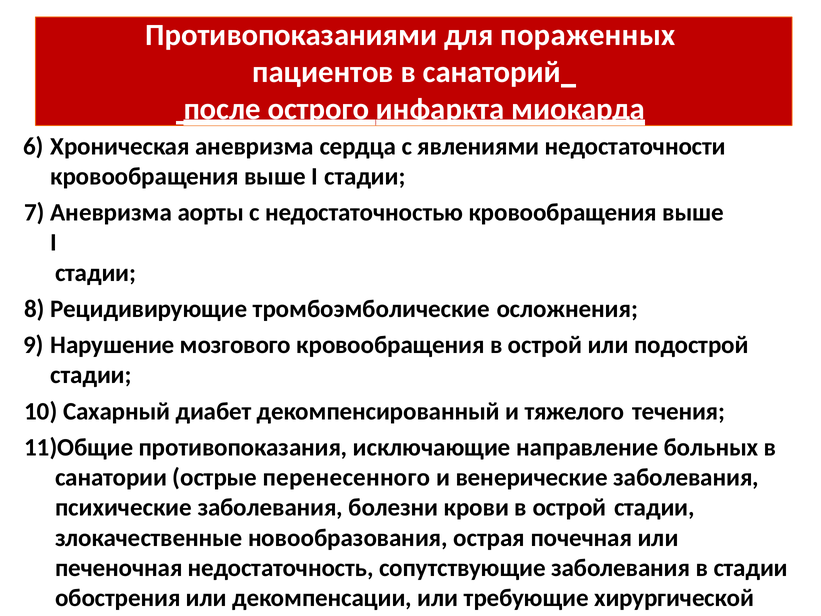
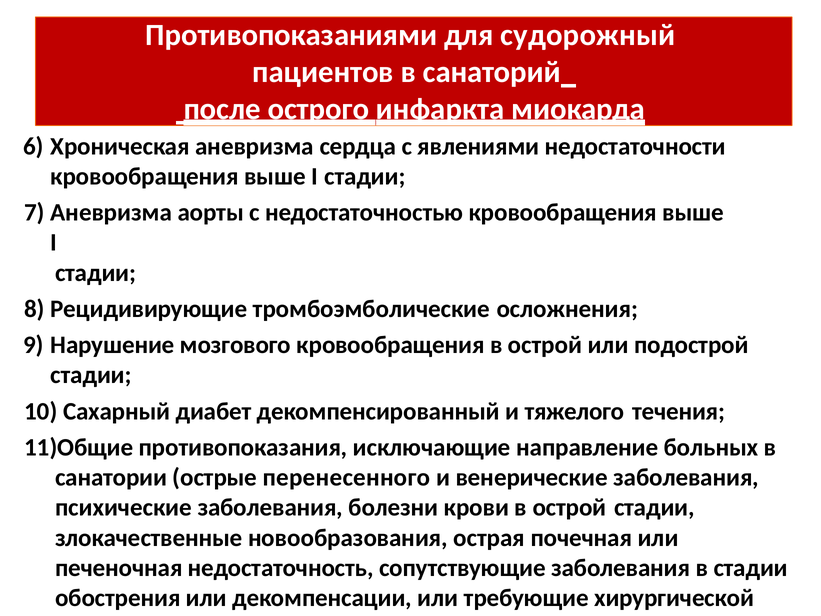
пораженных: пораженных -> судорожный (588, 35)
